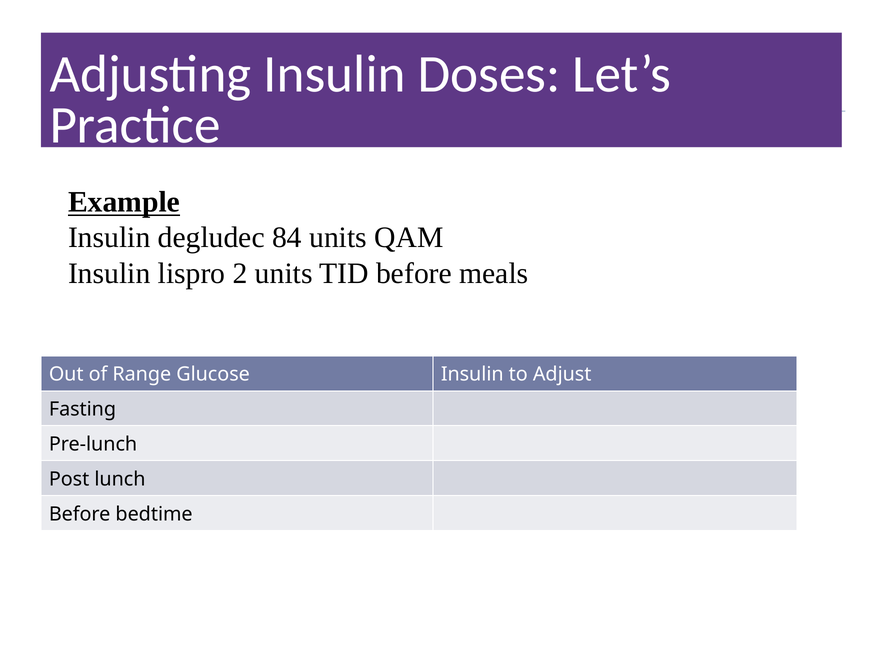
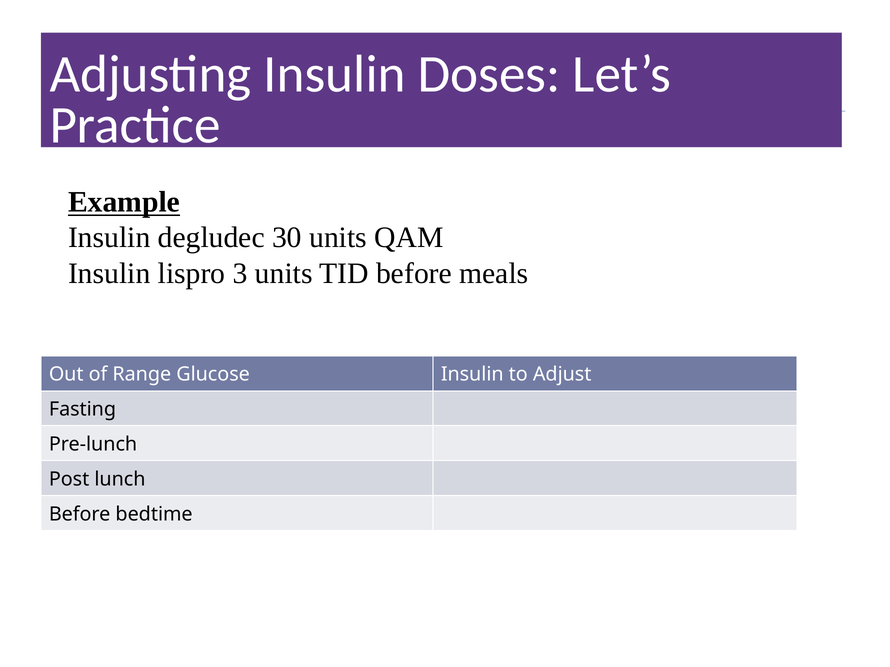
84: 84 -> 30 (287, 238)
2: 2 -> 3 (240, 273)
